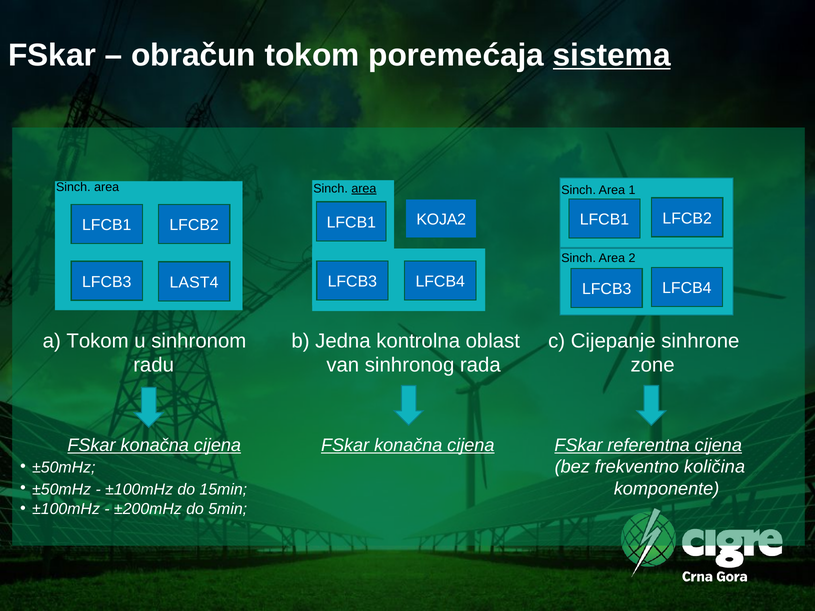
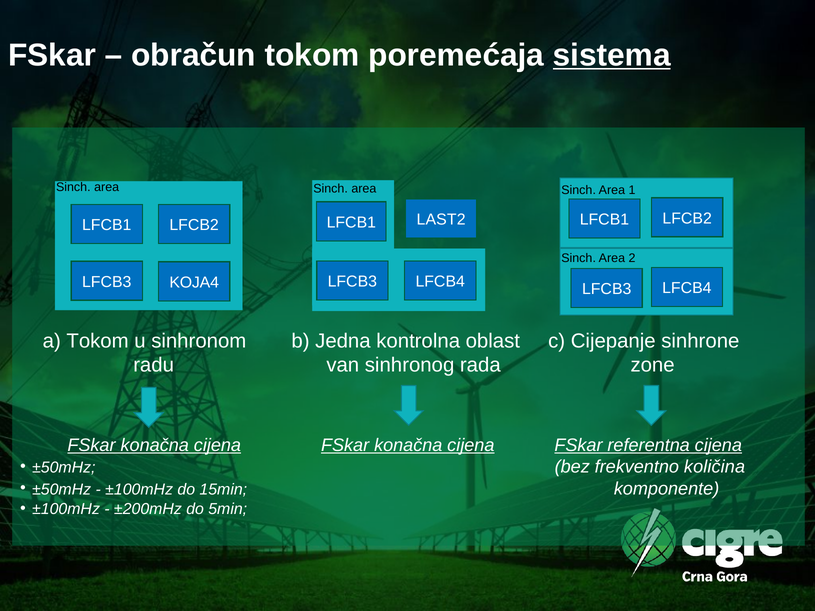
area underline: present -> none (364, 189)
KOJA2: KOJA2 -> LAST2 (441, 220)
LAST4: LAST4 -> KOJA4 (194, 283)
